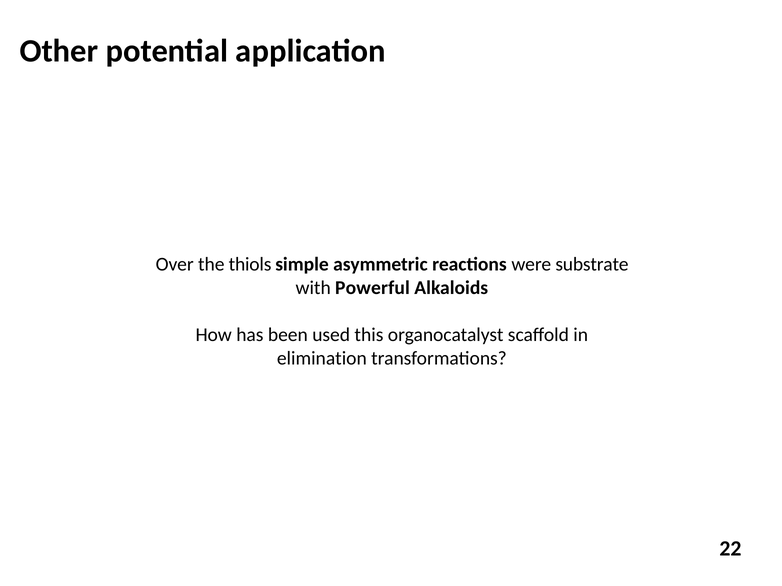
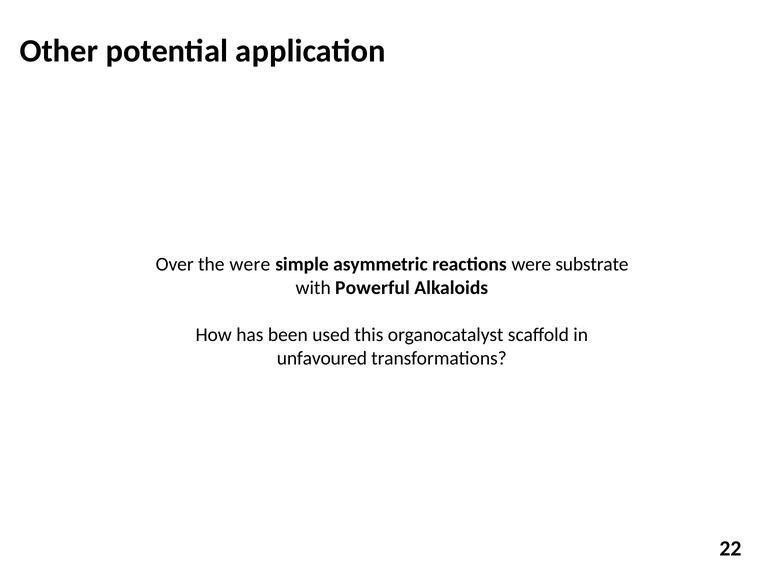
the thiols: thiols -> were (250, 265)
elimination: elimination -> unfavoured (322, 358)
